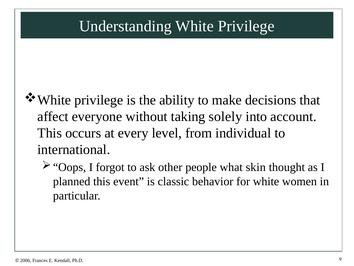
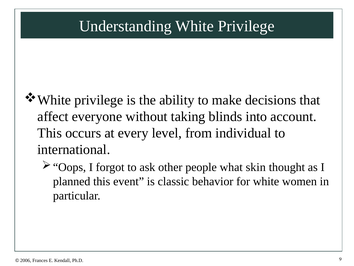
solely: solely -> blinds (226, 116)
